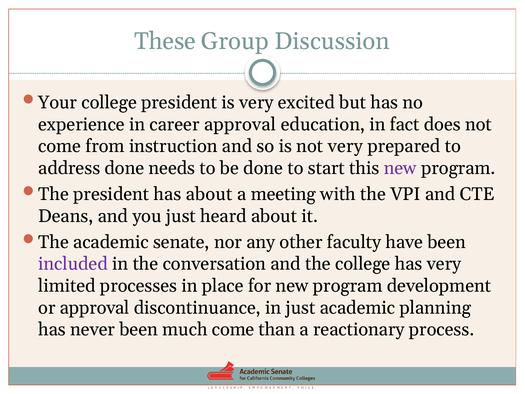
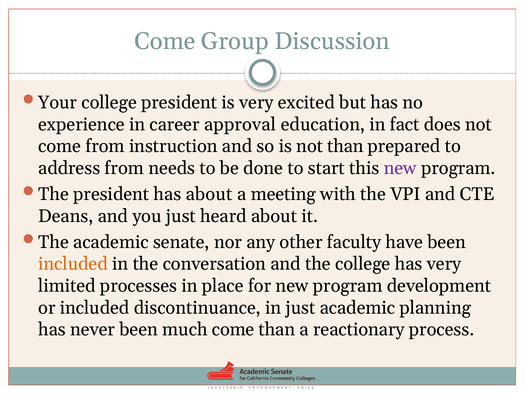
These: These -> Come (165, 41)
not very: very -> than (345, 146)
address done: done -> from (124, 168)
included colour: purple -> orange (73, 264)
or approval: approval -> included (95, 307)
